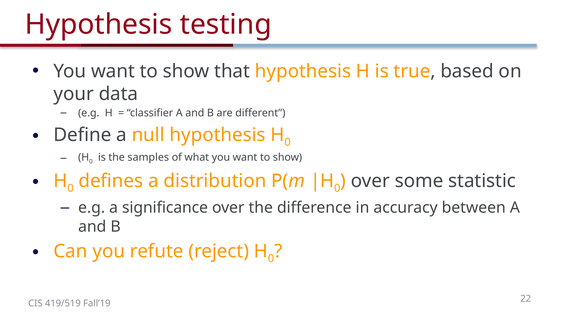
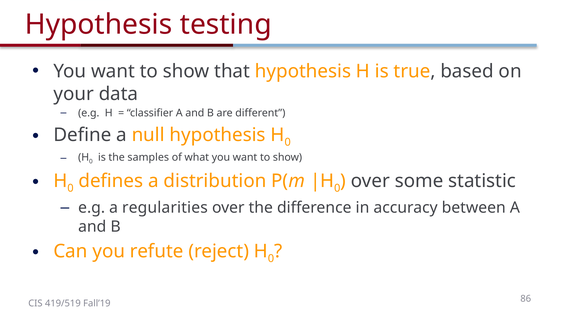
significance: significance -> regularities (165, 208)
22: 22 -> 86 (526, 299)
